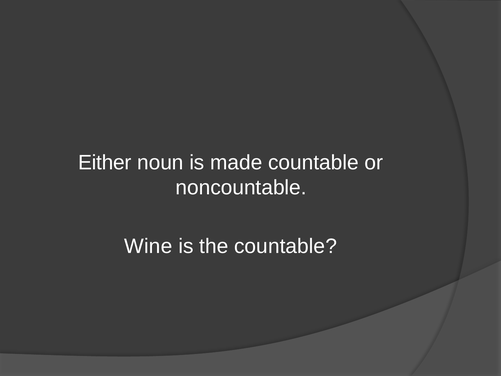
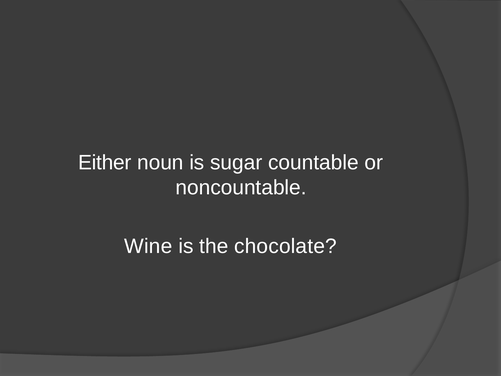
made: made -> sugar (236, 163)
the countable: countable -> chocolate (285, 246)
